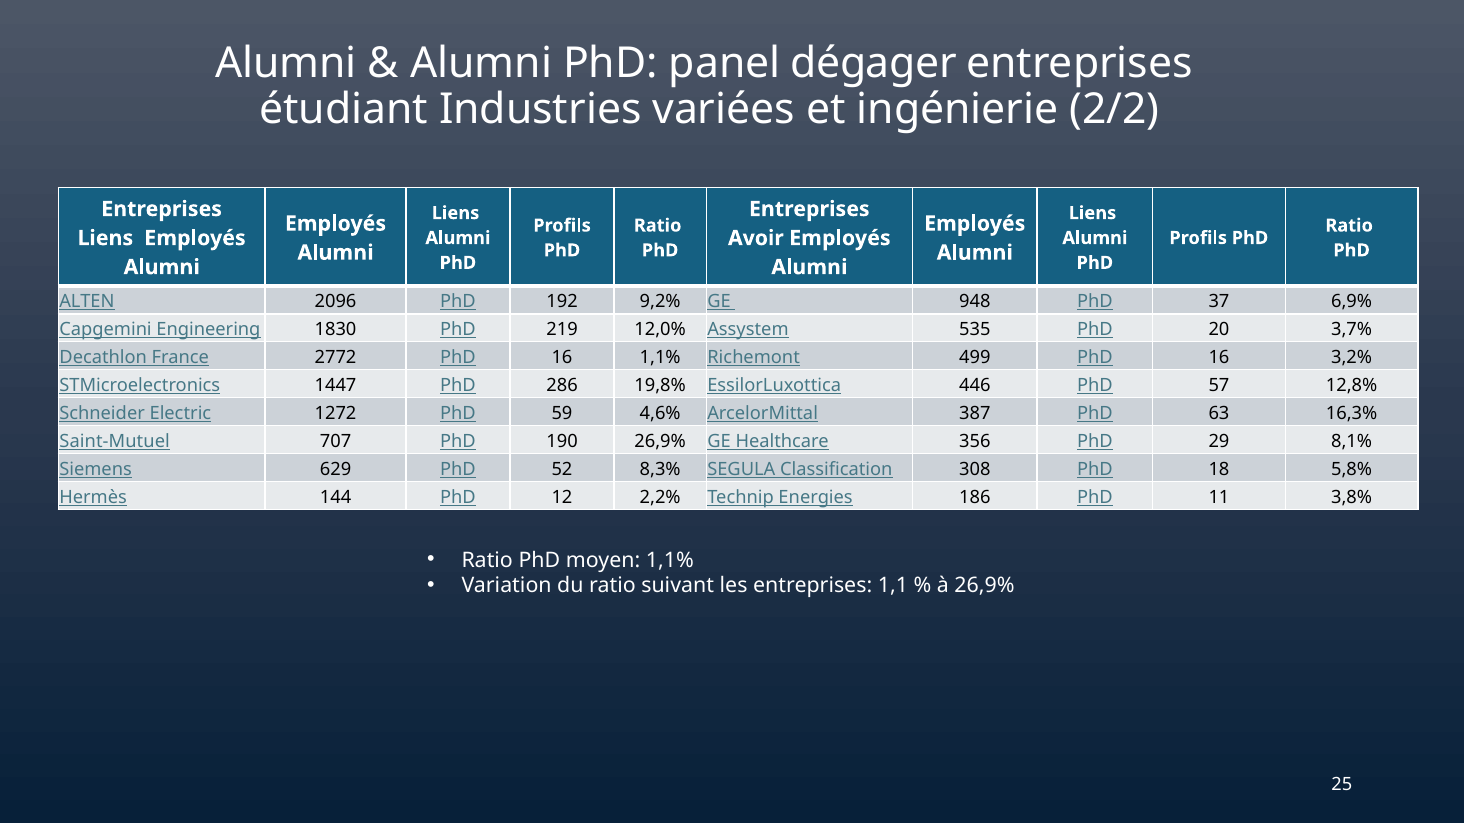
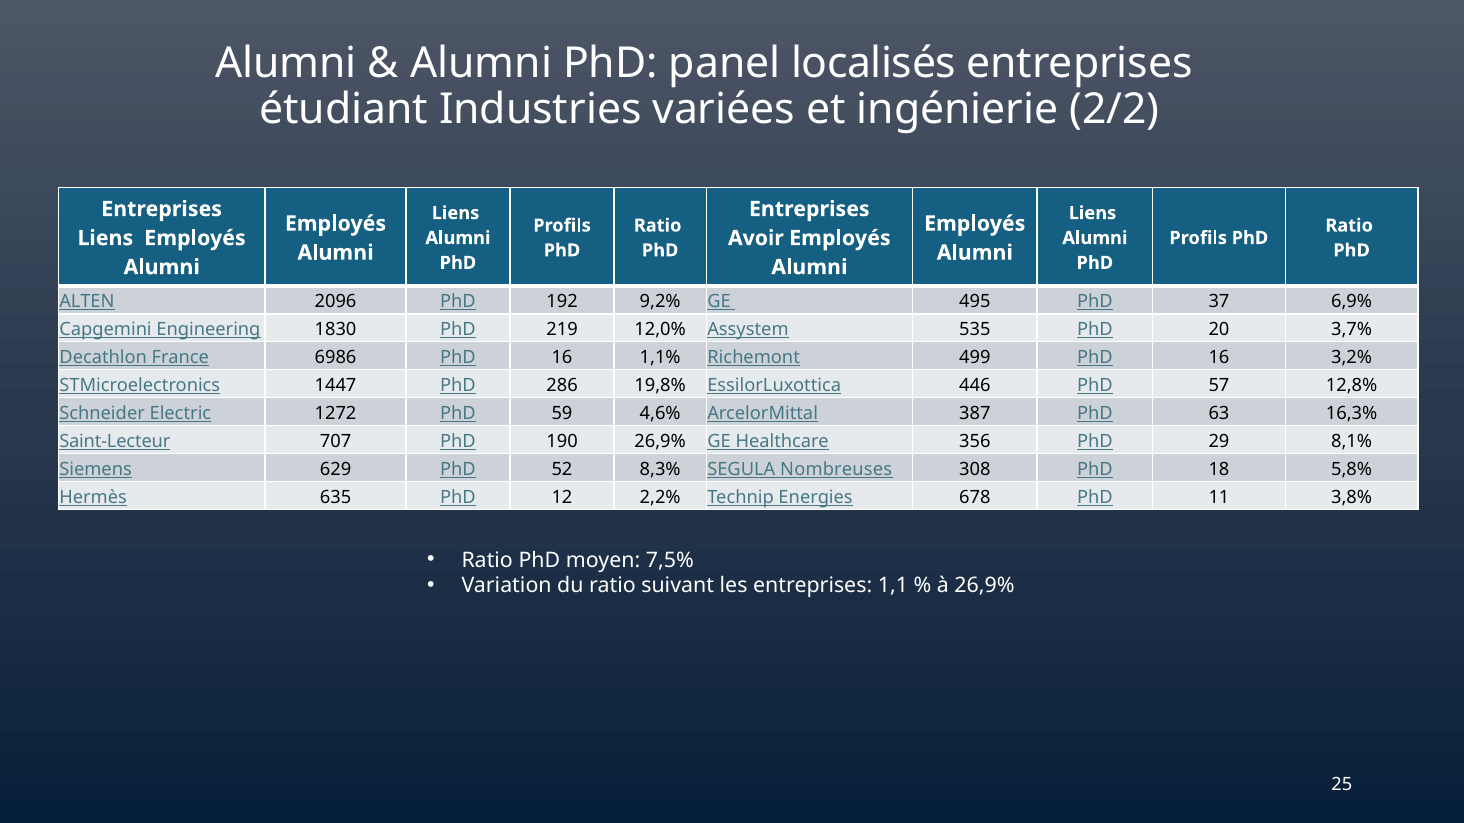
dégager: dégager -> localisés (874, 64)
948: 948 -> 495 (975, 302)
2772: 2772 -> 6986 (336, 358)
Saint-Mutuel: Saint-Mutuel -> Saint-Lecteur (115, 441)
Classification: Classification -> Nombreuses (836, 469)
144: 144 -> 635 (336, 497)
186: 186 -> 678 (975, 497)
moyen 1,1%: 1,1% -> 7,5% (670, 560)
